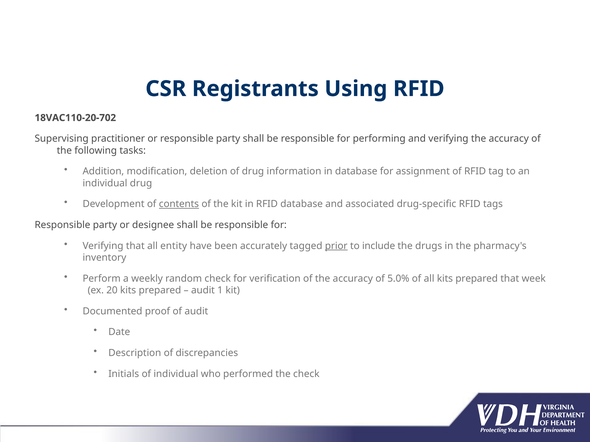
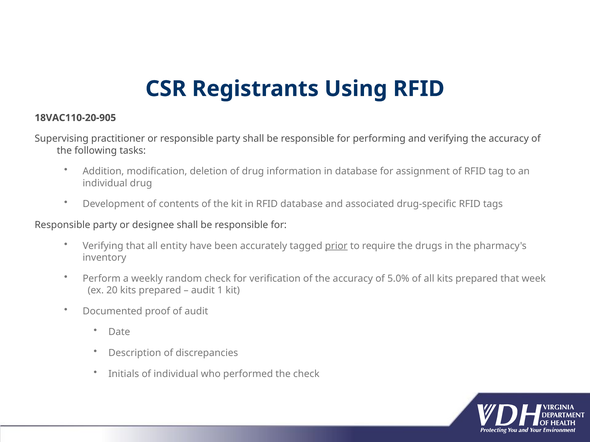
18VAC110-20-702: 18VAC110-20-702 -> 18VAC110-20-905 (75, 118)
contents underline: present -> none (179, 204)
include: include -> require (379, 246)
